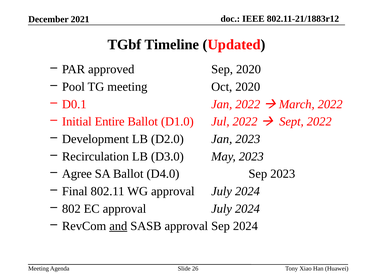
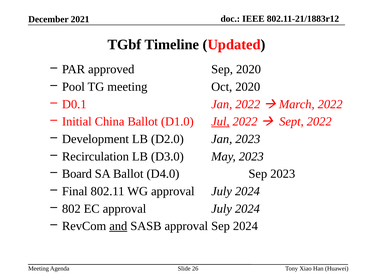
Entire: Entire -> China (110, 121)
Jul underline: none -> present (220, 121)
Agree: Agree -> Board (77, 174)
